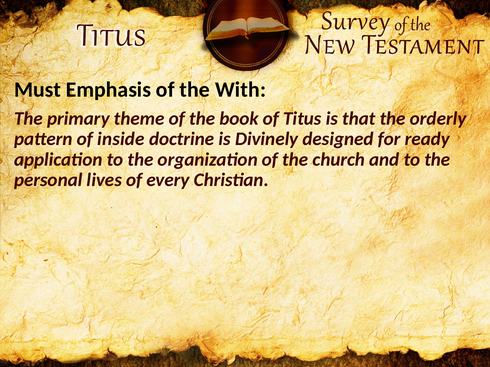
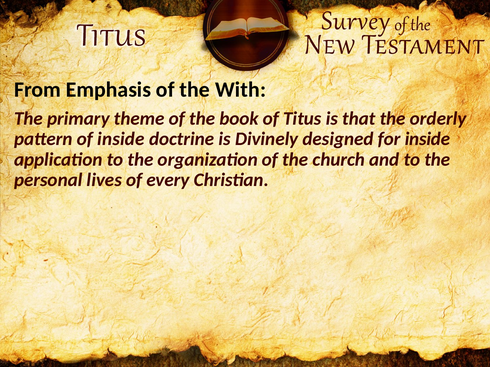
Must: Must -> From (38, 90)
for ready: ready -> inside (427, 139)
